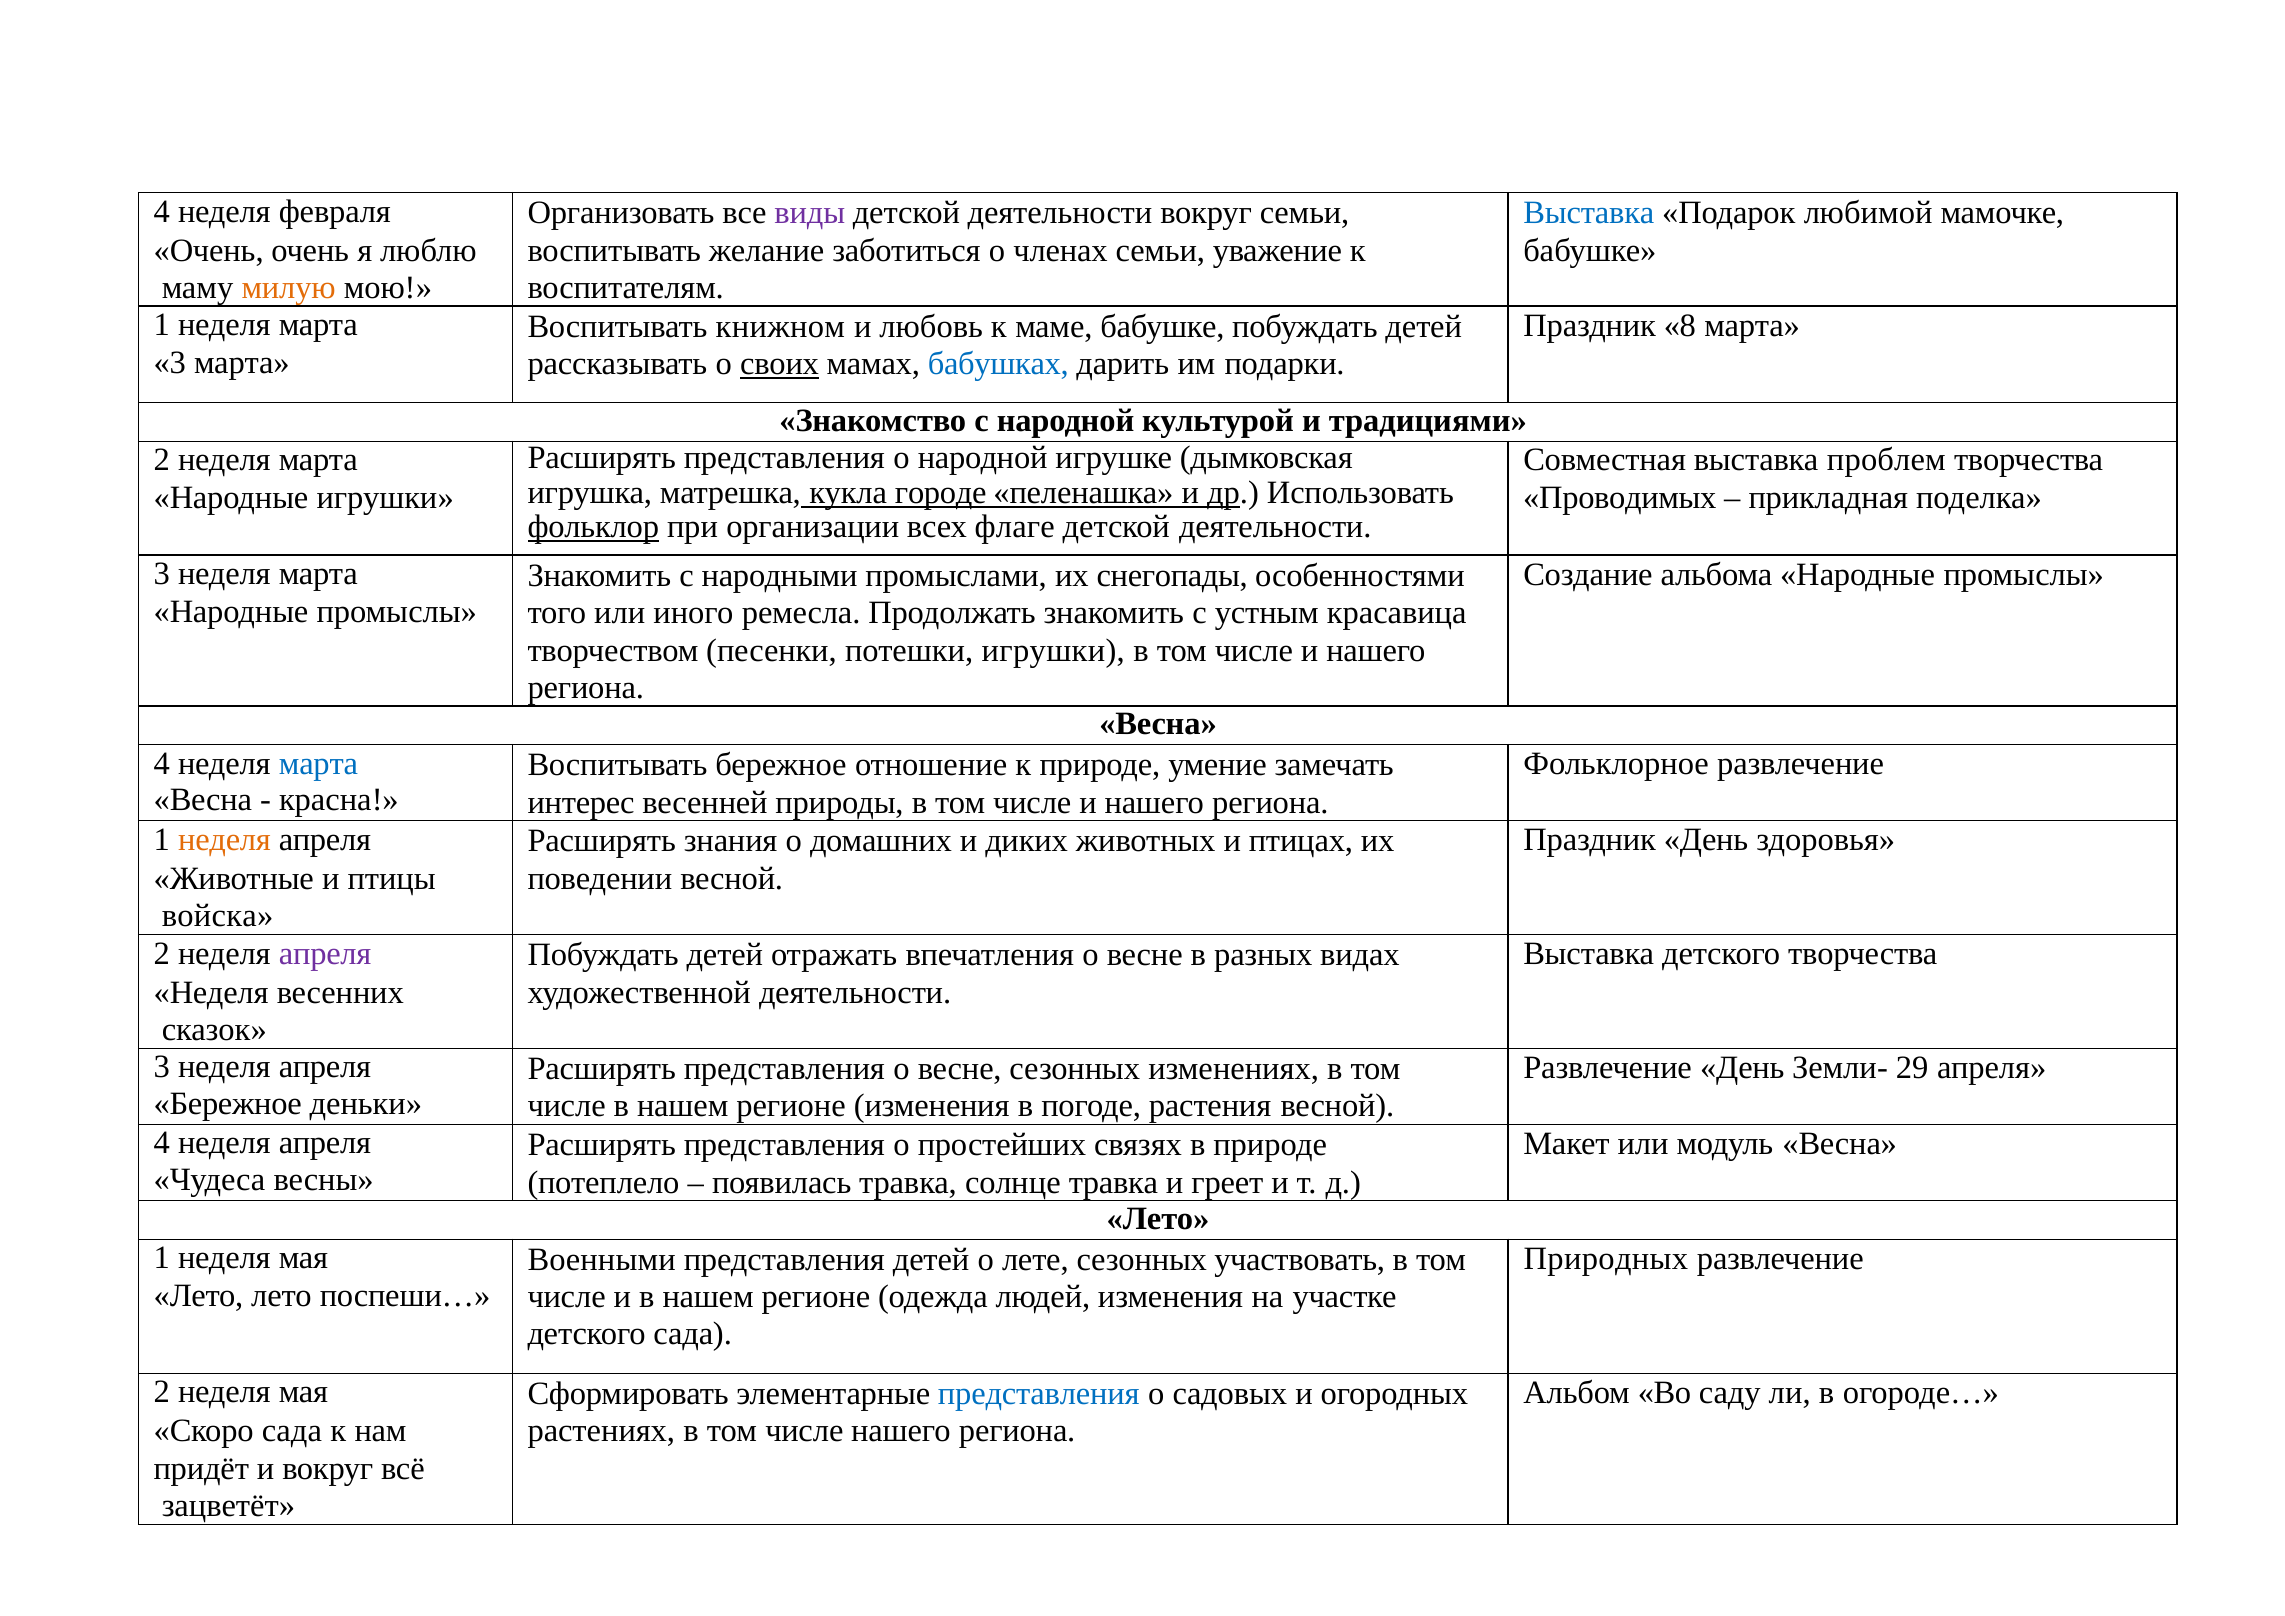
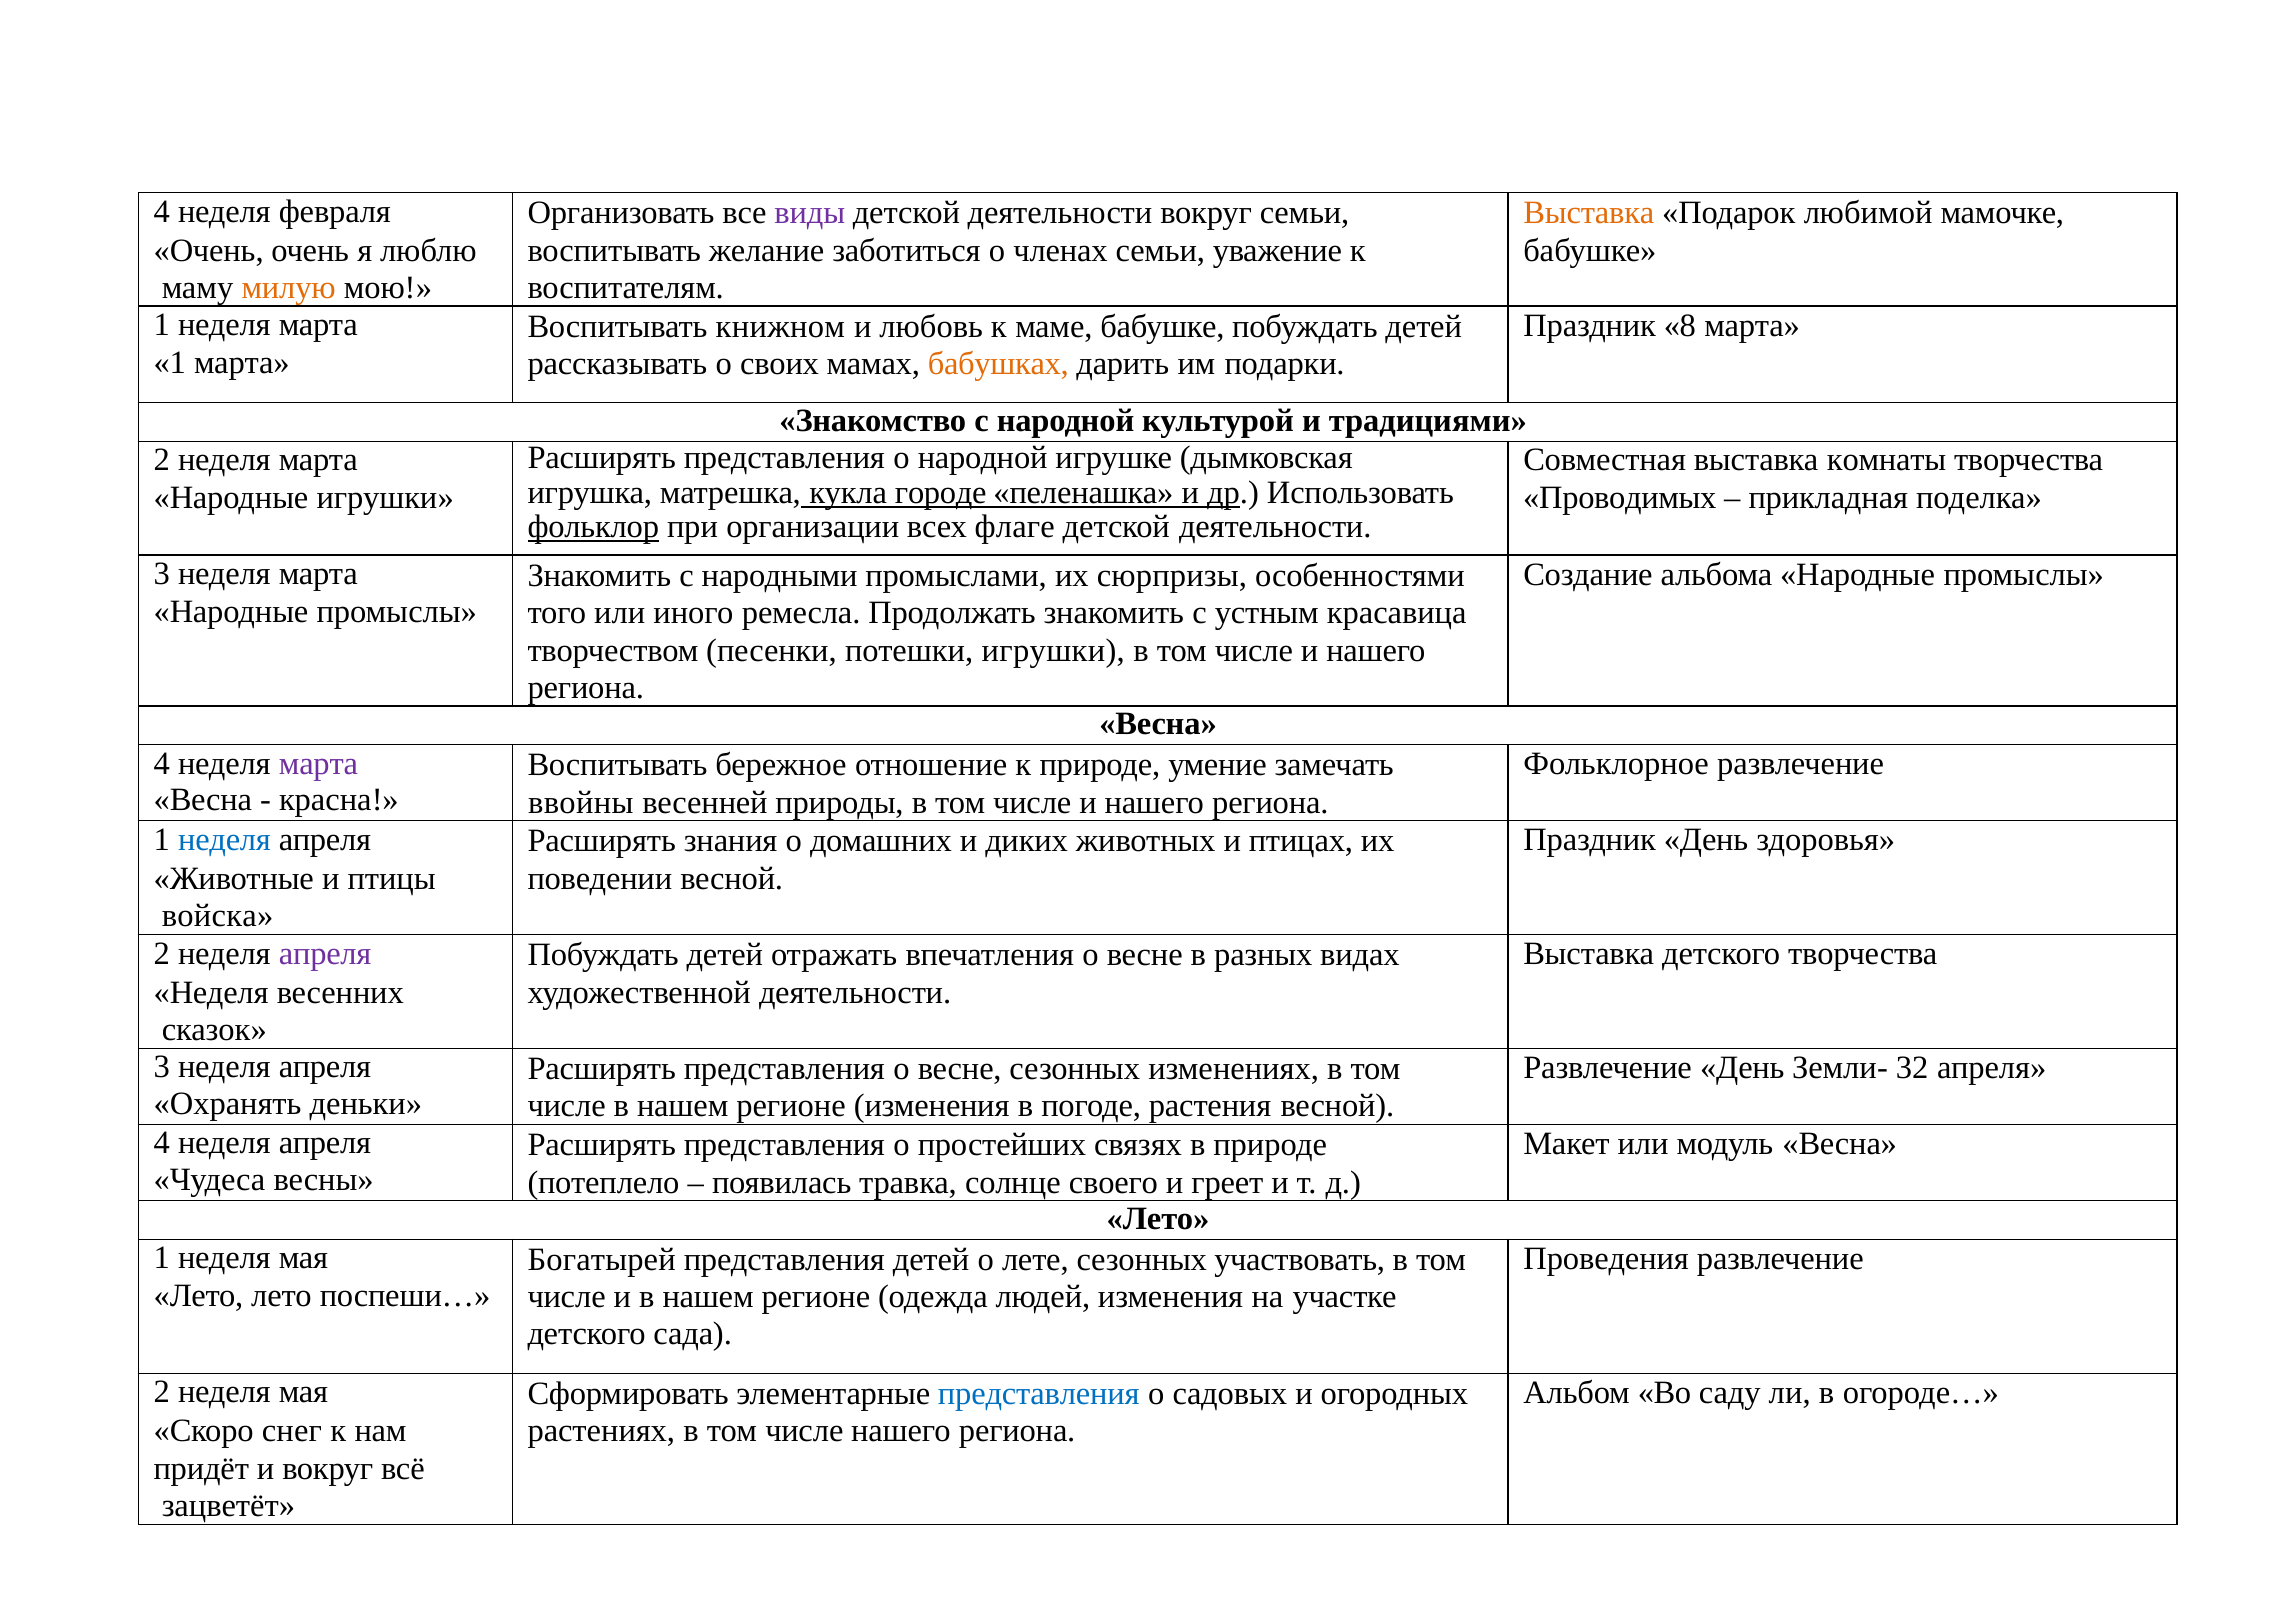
Выставка colour: blue -> orange (1589, 213)
3: 3 -> 1 (170, 363)
своих underline: present -> none (780, 364)
бабушках colour: blue -> orange (998, 364)
проблем: проблем -> комнаты (1887, 460)
снегопады: снегопады -> сюрпризы (1172, 575)
марта colour: blue -> purple (318, 763)
интерес: интерес -> ввойны (581, 803)
неделя colour: orange -> blue (224, 839)
29: 29 -> 32 (1912, 1068)
Бережное: Бережное -> Охранять (228, 1104)
солнце травка: травка -> своего (1113, 1182)
Природных: Природных -> Проведения (1606, 1259)
Военными: Военными -> Богатырей (602, 1260)
Скоро сада: сада -> снег (292, 1431)
